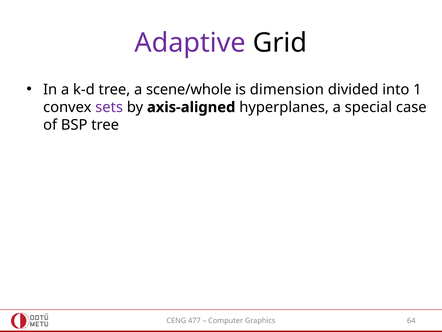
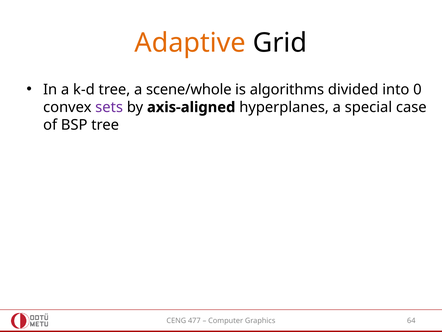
Adaptive colour: purple -> orange (190, 43)
dimension: dimension -> algorithms (287, 89)
1: 1 -> 0 (417, 89)
